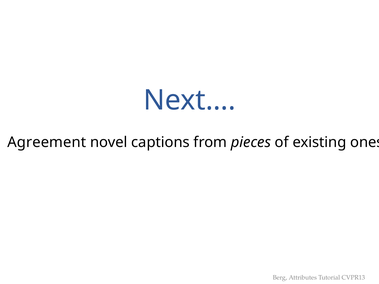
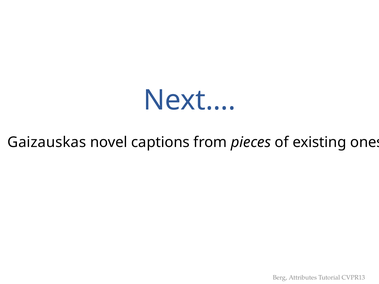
Agreement: Agreement -> Gaizauskas (47, 142)
